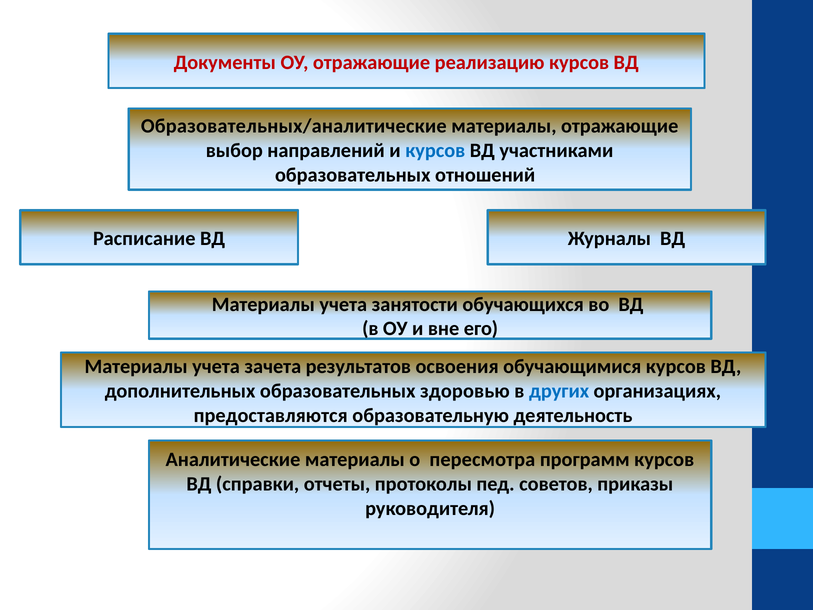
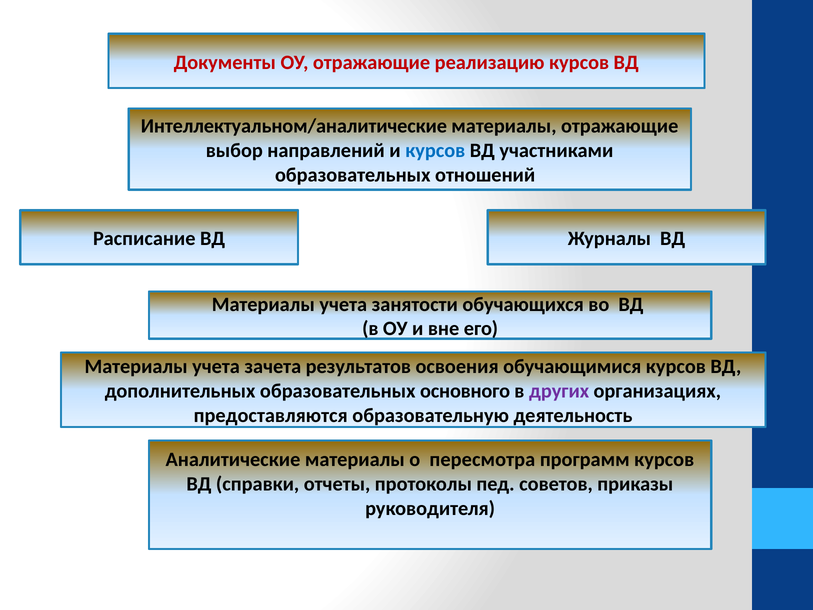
Образовательных/аналитические: Образовательных/аналитические -> Интеллектуальном/аналитические (294, 126)
здоровью: здоровью -> основного (465, 391)
других colour: blue -> purple (559, 391)
